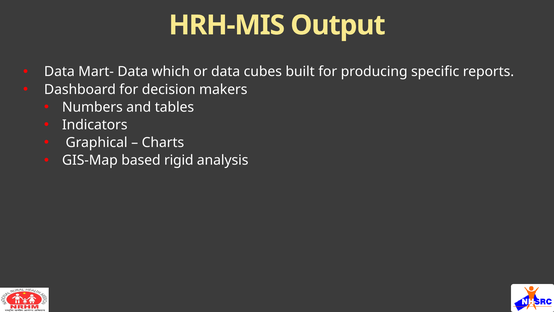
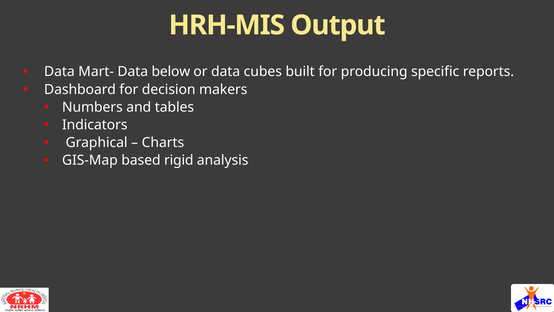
which: which -> below (171, 72)
